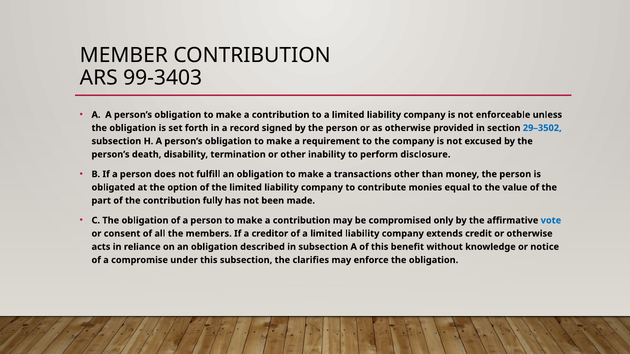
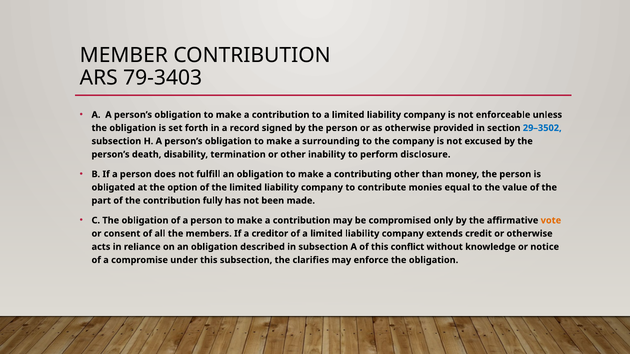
99-3403: 99-3403 -> 79-3403 (163, 78)
requirement: requirement -> surrounding (331, 141)
transactions: transactions -> contributing (363, 174)
vote colour: blue -> orange (551, 221)
benefit: benefit -> conflict (407, 247)
